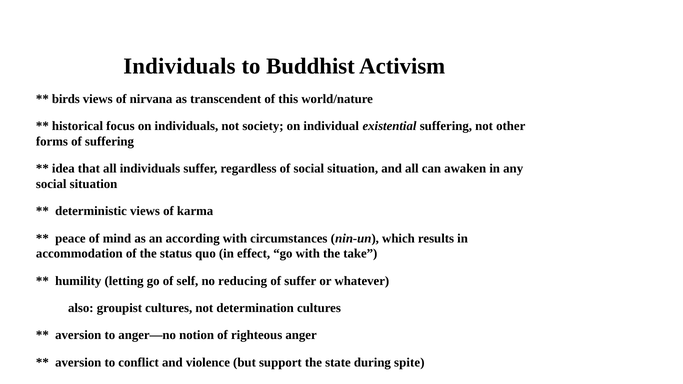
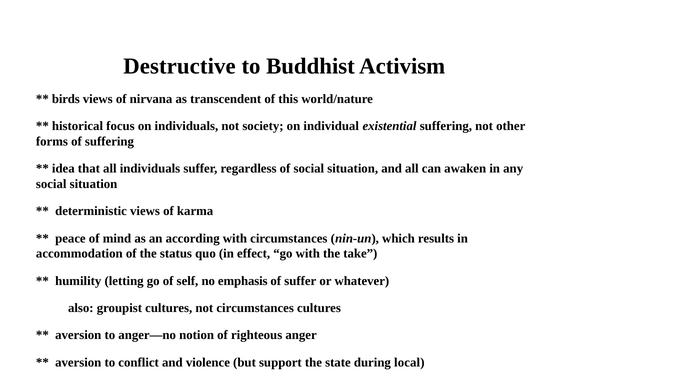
Individuals: Individuals -> Destructive (179, 66)
reducing: reducing -> emphasis (243, 281)
not determination: determination -> circumstances (255, 308)
spite: spite -> local (409, 363)
